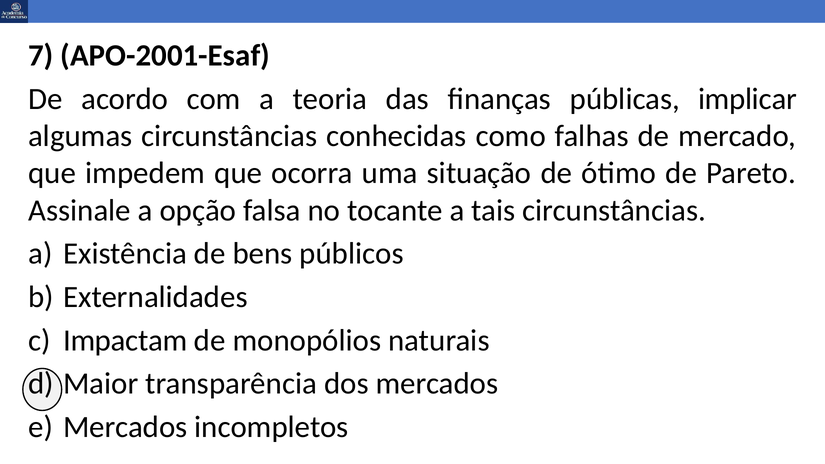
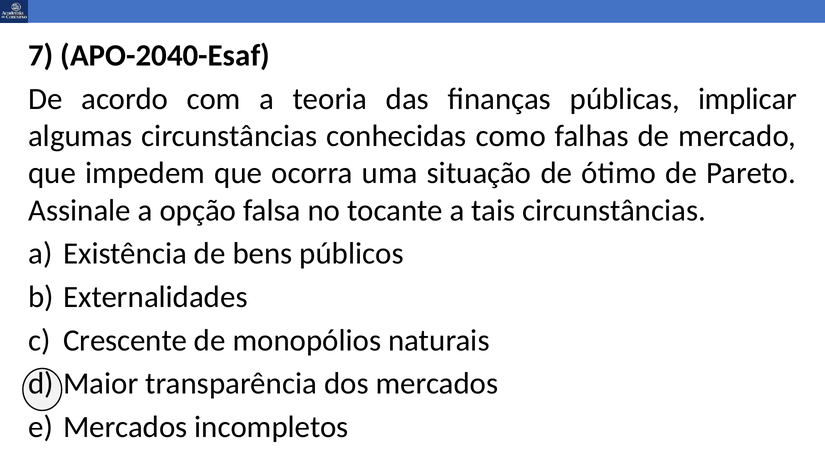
APO-2001-Esaf: APO-2001-Esaf -> APO-2040-Esaf (165, 56)
Impactam: Impactam -> Crescente (125, 340)
